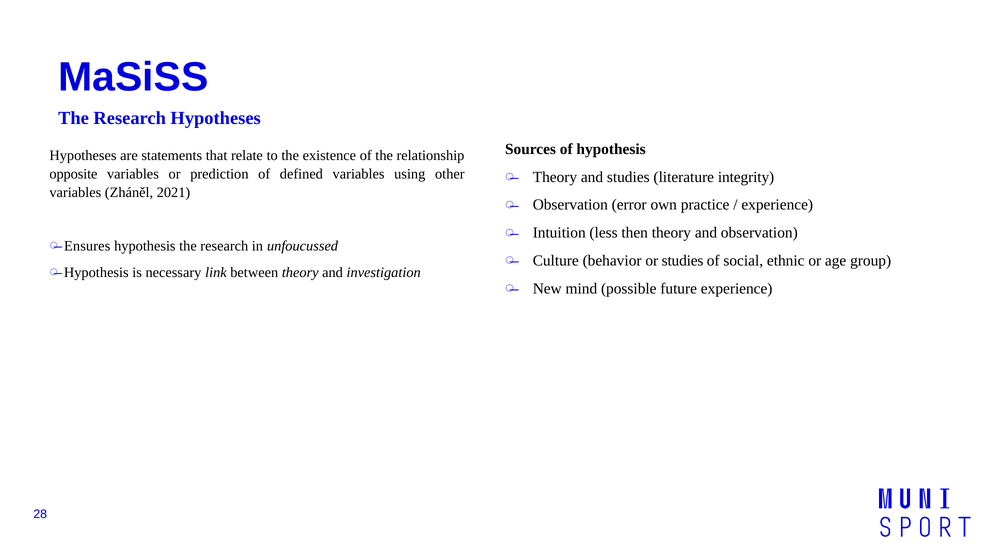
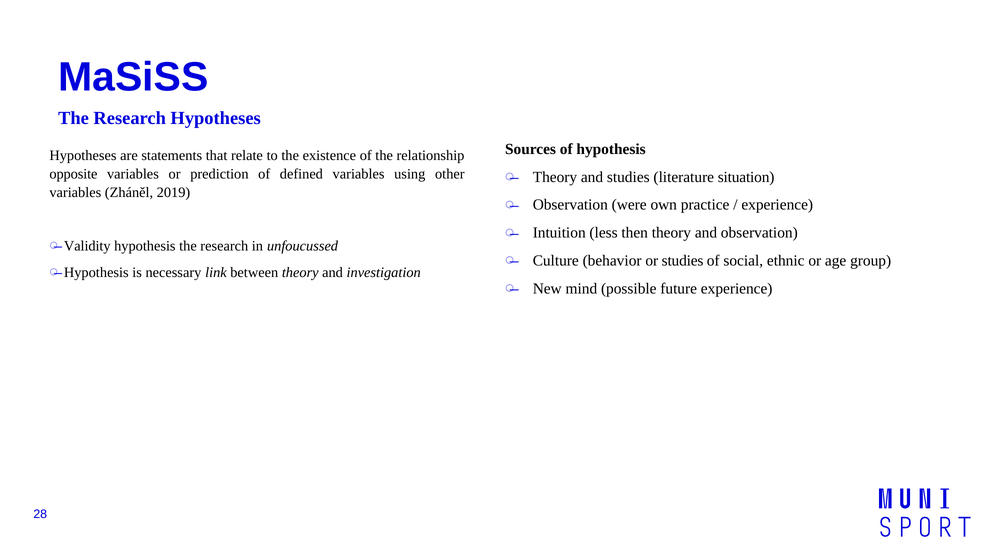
integrity: integrity -> situation (746, 177)
2021: 2021 -> 2019 (174, 193)
error: error -> were (629, 205)
Ensures: Ensures -> Validity (87, 246)
